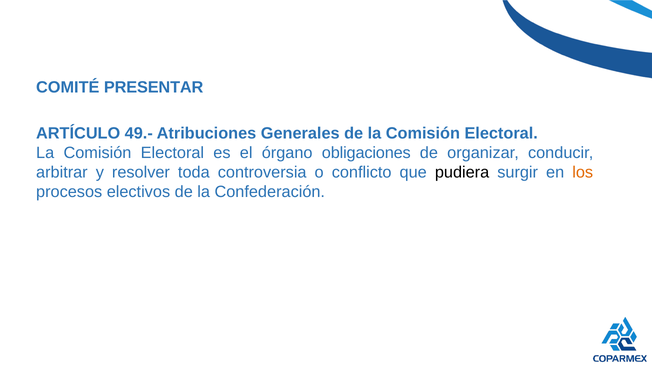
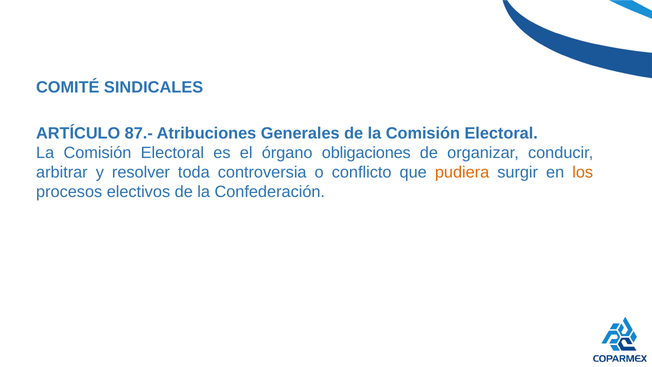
PRESENTAR: PRESENTAR -> SINDICALES (154, 87)
49.-: 49.- -> 87.- (139, 133)
pudiera colour: black -> orange (462, 172)
